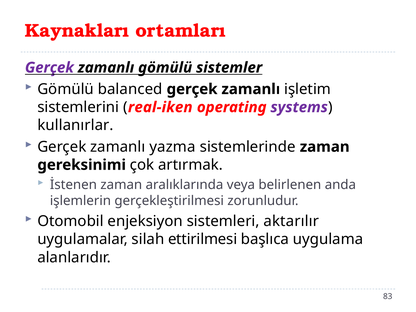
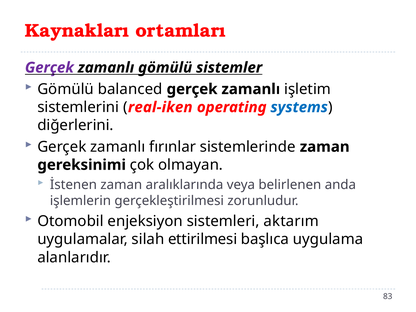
systems colour: purple -> blue (299, 107)
kullanırlar: kullanırlar -> diğerlerini (76, 125)
yazma: yazma -> fırınlar (173, 147)
artırmak: artırmak -> olmayan (191, 165)
aktarılır: aktarılır -> aktarım (291, 221)
